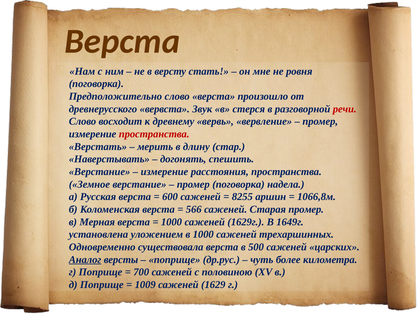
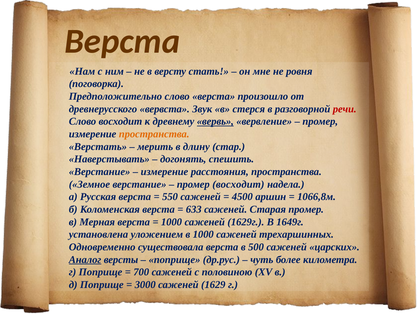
вервь underline: none -> present (215, 121)
пространства colour: red -> orange (154, 134)
промер поговорка: поговорка -> восходит (238, 184)
600: 600 -> 550 (170, 197)
8255: 8255 -> 4500 (242, 197)
566: 566 -> 633 (194, 209)
1009: 1009 -> 3000 (145, 284)
